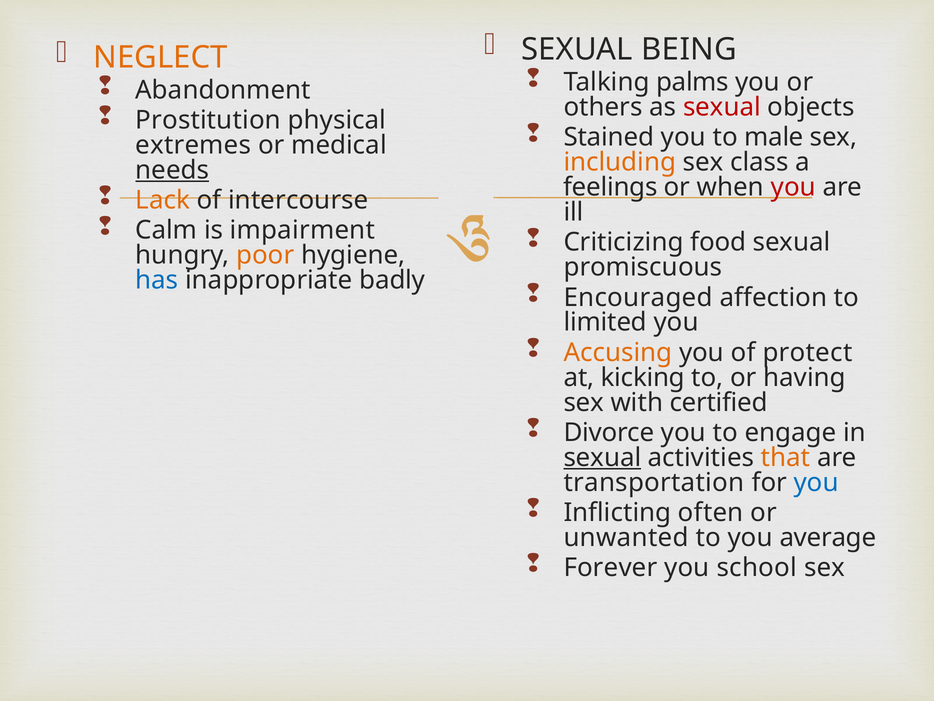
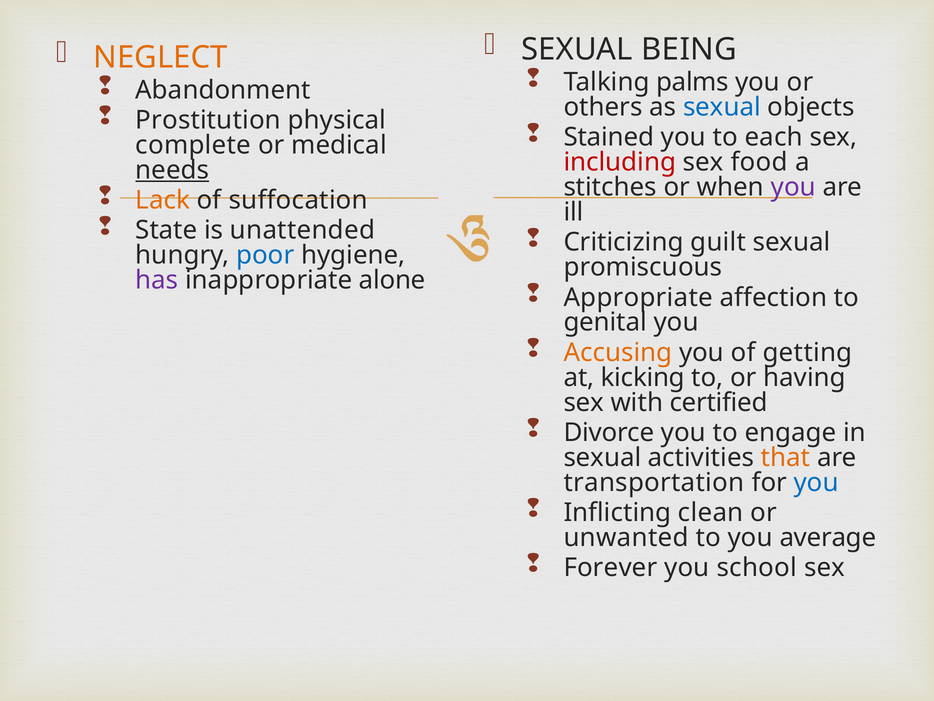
sexual colour: red -> blue (722, 107)
male: male -> each (774, 137)
extremes: extremes -> complete (193, 145)
including colour: orange -> red (620, 162)
class: class -> food (759, 162)
feelings: feelings -> stitches (610, 187)
you colour: red -> purple (793, 187)
intercourse: intercourse -> suffocation (298, 200)
Calm: Calm -> State (166, 230)
impairment: impairment -> unattended (302, 230)
food: food -> guilt (718, 242)
poor colour: orange -> blue (265, 255)
has colour: blue -> purple (157, 280)
badly: badly -> alone (392, 280)
Encouraged: Encouraged -> Appropriate (638, 297)
limited: limited -> genital (605, 322)
protect: protect -> getting (808, 352)
sexual underline: present -> none (602, 457)
often: often -> clean (711, 512)
